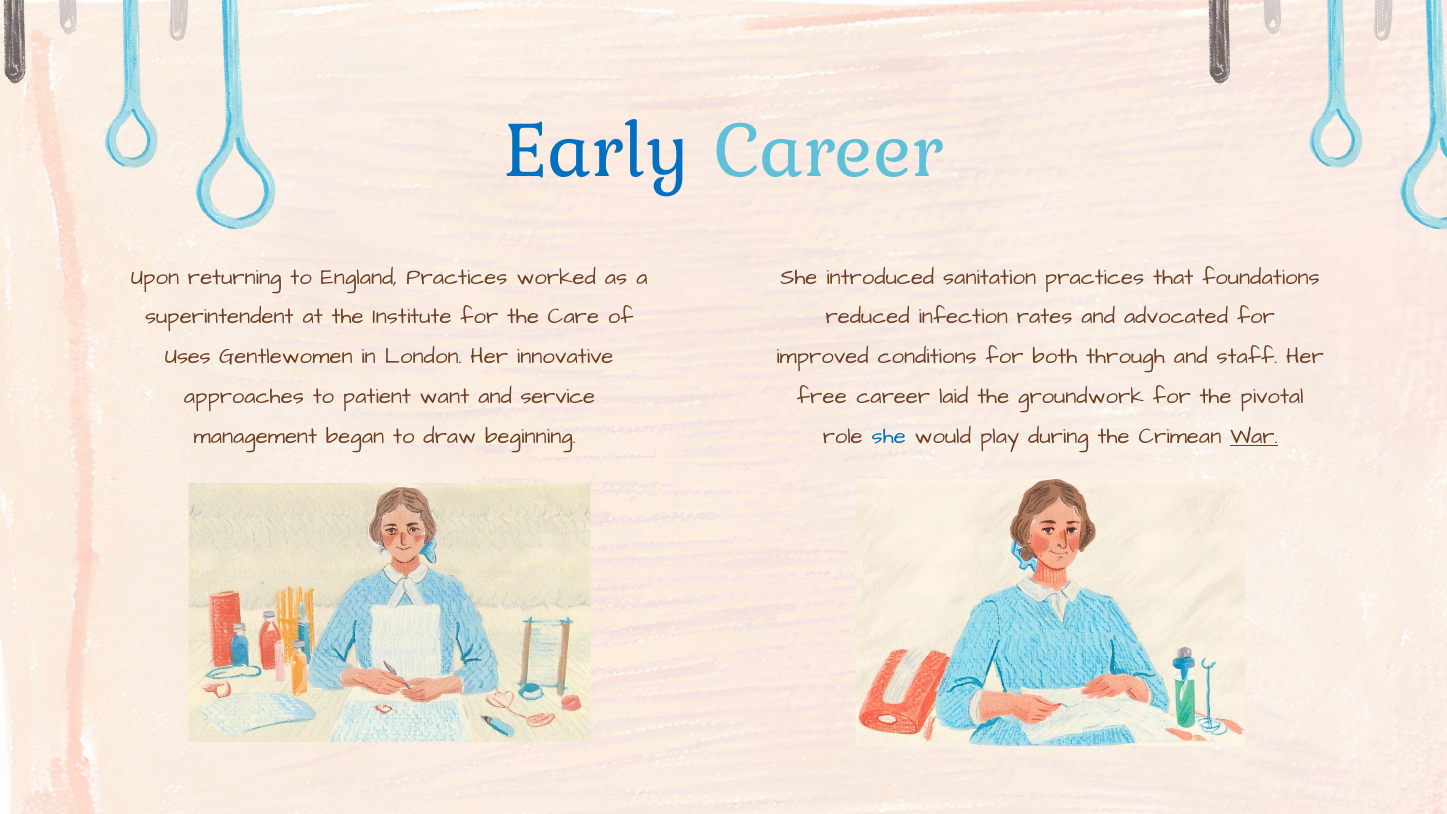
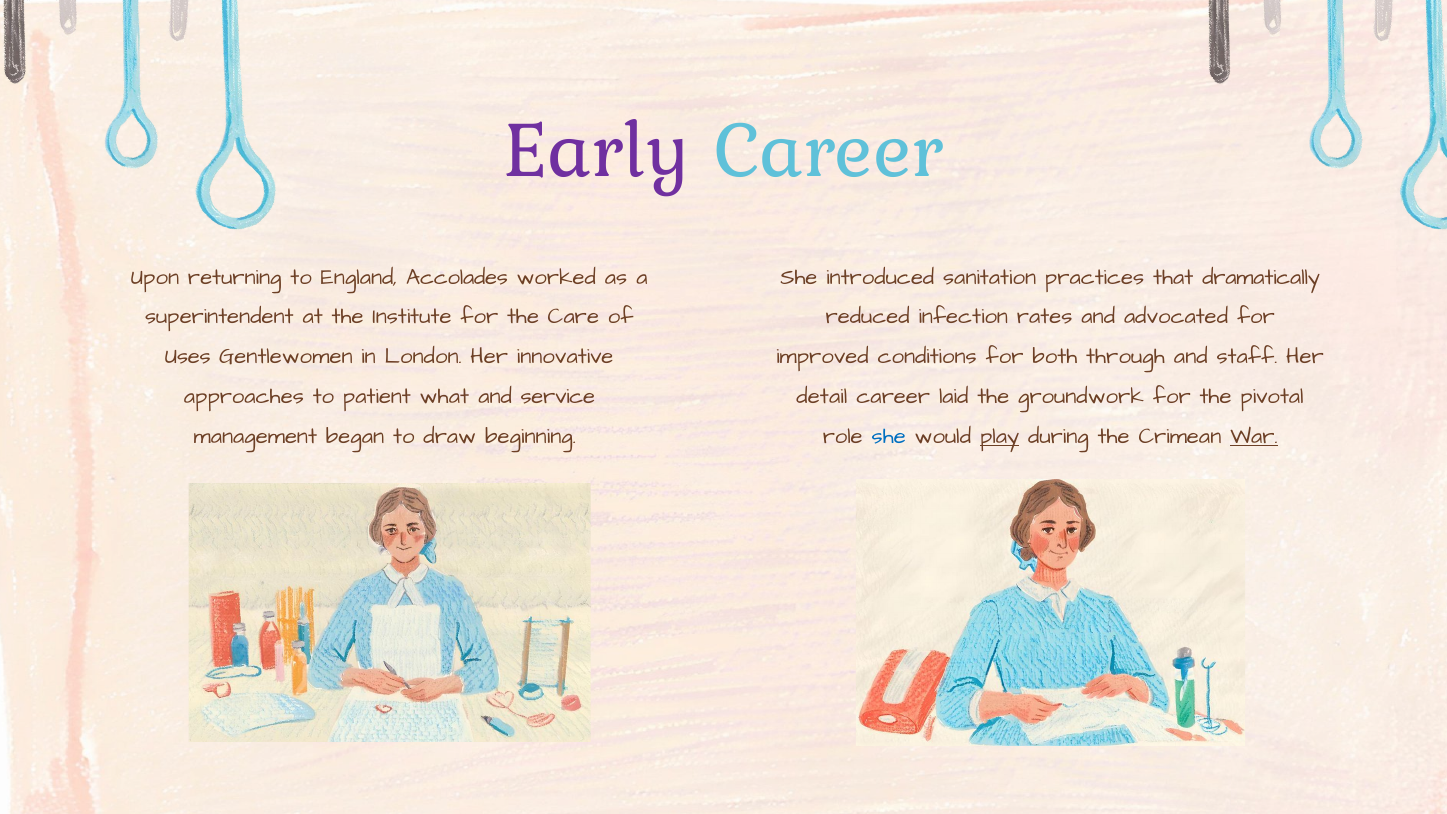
Early colour: blue -> purple (597, 150)
England Practices: Practices -> Accolades (457, 277)
foundations: foundations -> dramatically (1261, 277)
want: want -> what (444, 396)
free: free -> detail (822, 396)
play underline: none -> present (1000, 436)
